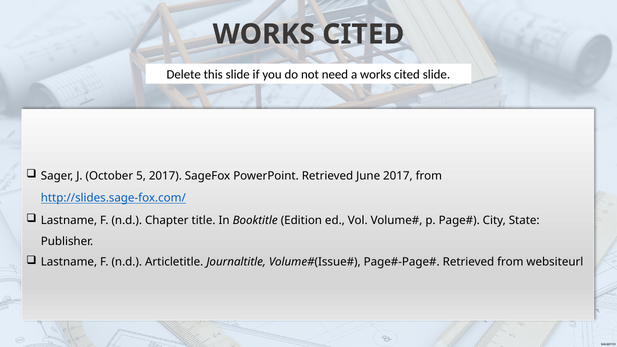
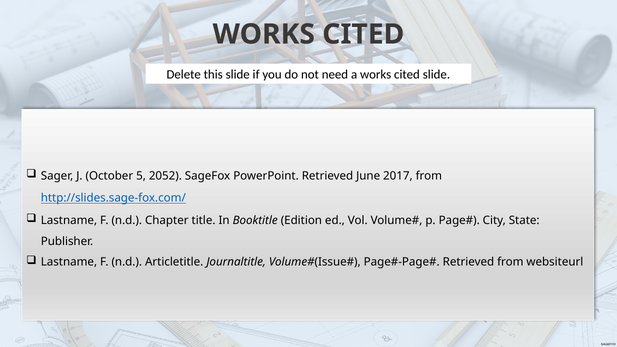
5 2017: 2017 -> 2052 (165, 176)
